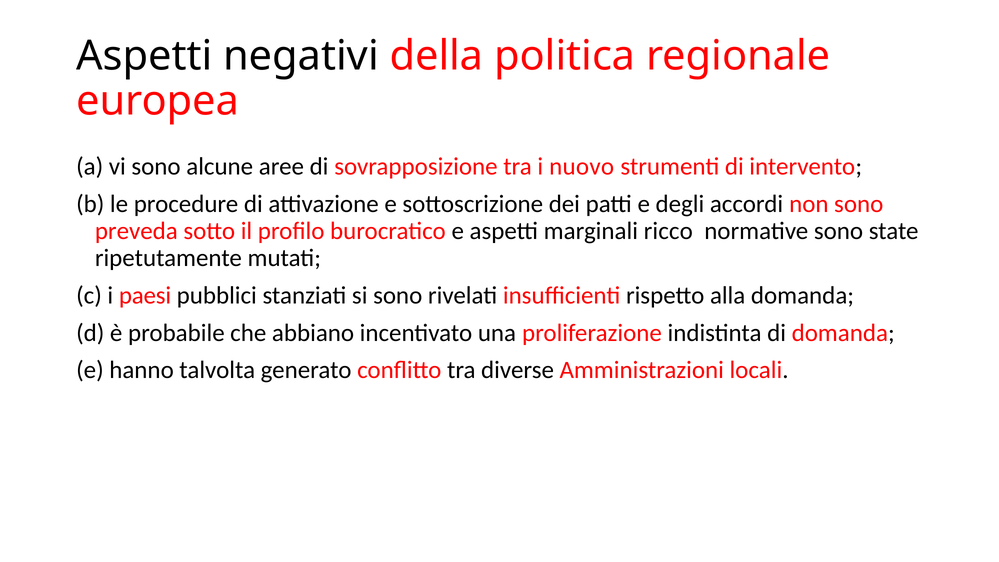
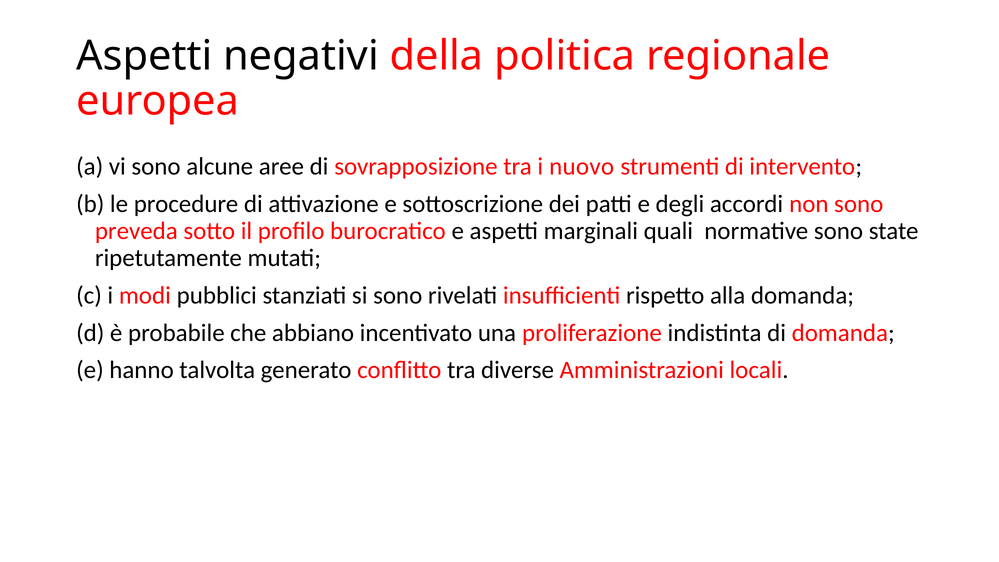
ricco: ricco -> quali (668, 231)
paesi: paesi -> modi (145, 295)
